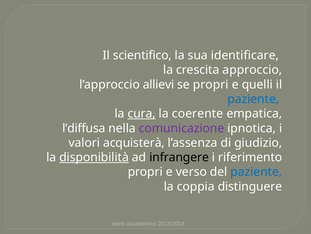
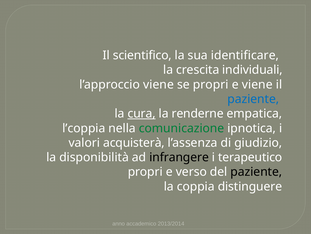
approccio: approccio -> individuali (252, 70)
l’approccio allievi: allievi -> viene (158, 84)
e quelli: quelli -> viene (257, 84)
coerente: coerente -> renderne (198, 113)
l’diffusa: l’diffusa -> l’coppia (84, 128)
comunicazione colour: purple -> green (182, 128)
disponibilità underline: present -> none (94, 157)
riferimento: riferimento -> terapeutico (250, 157)
paziente colour: blue -> black (256, 171)
